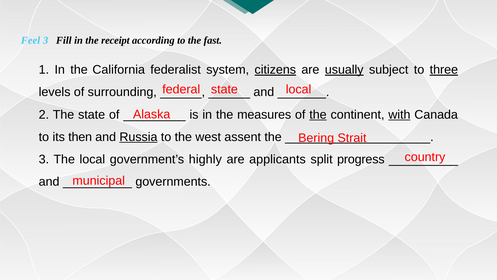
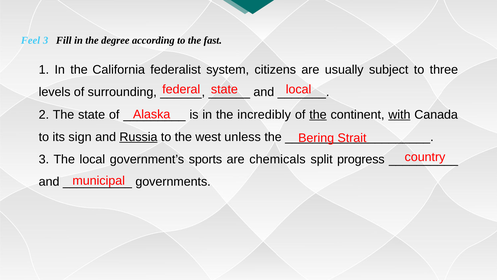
receipt: receipt -> degree (115, 40)
citizens underline: present -> none (275, 70)
usually underline: present -> none (344, 70)
three underline: present -> none (444, 70)
measures: measures -> incredibly (264, 114)
then: then -> sign (80, 137)
assent: assent -> unless (243, 137)
highly: highly -> sports (205, 159)
applicants: applicants -> chemicals (277, 159)
